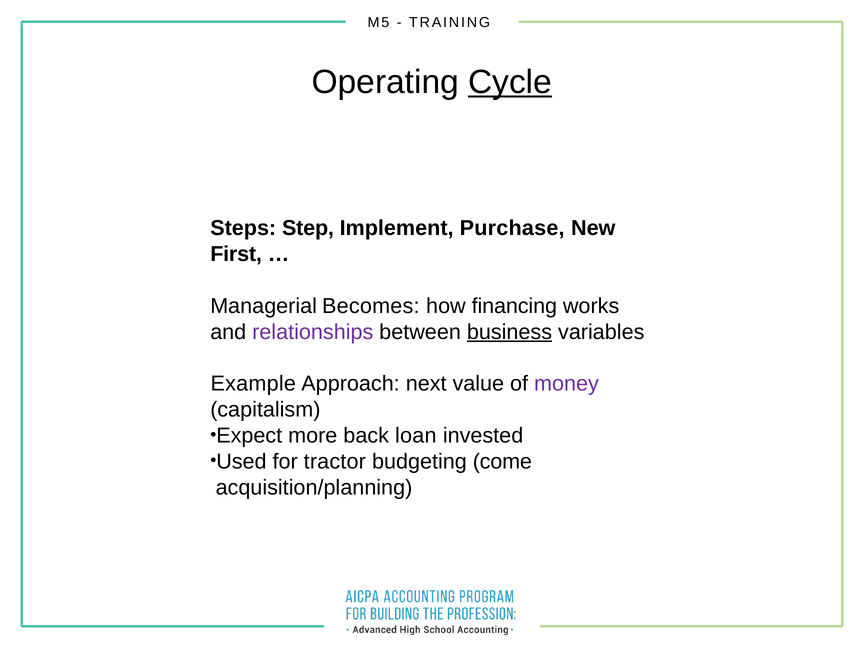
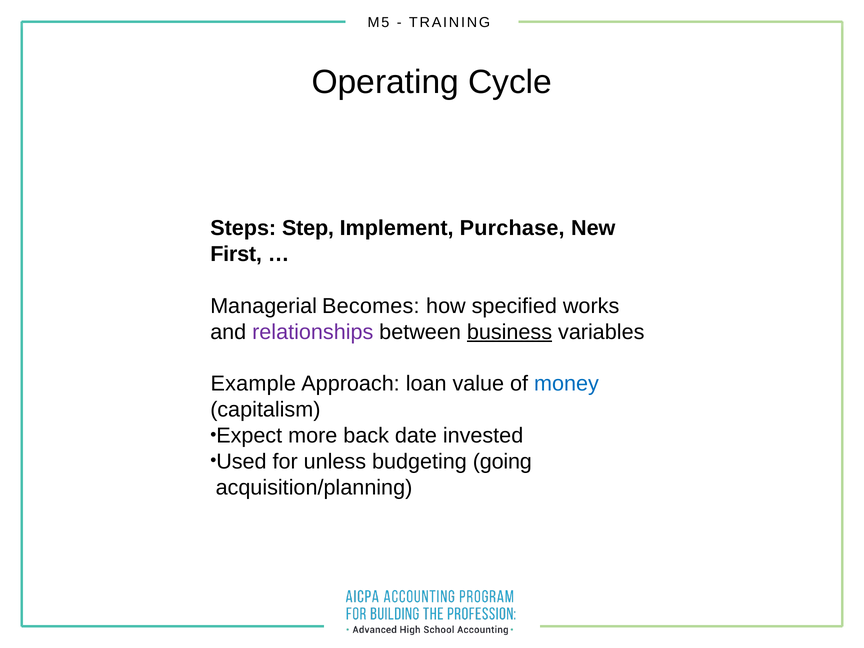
Cycle underline: present -> none (510, 82)
financing: financing -> specified (514, 306)
next: next -> loan (426, 384)
money colour: purple -> blue (566, 384)
loan: loan -> date (416, 436)
tractor: tractor -> unless (335, 462)
come: come -> going (502, 462)
